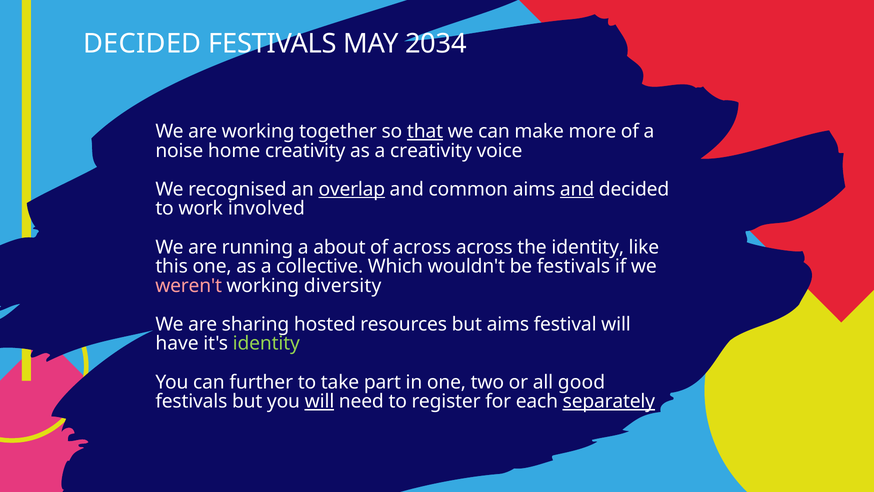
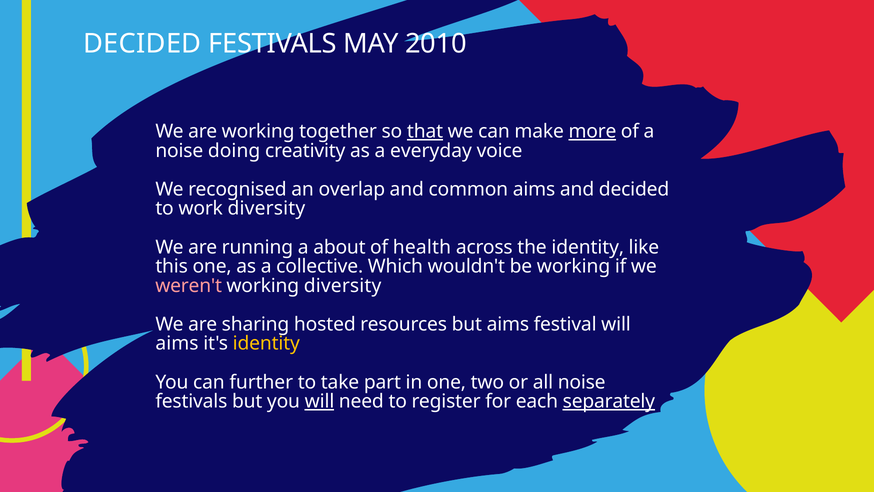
2034: 2034 -> 2010 (436, 44)
more underline: none -> present (592, 131)
home: home -> doing (234, 151)
a creativity: creativity -> everyday (431, 151)
overlap underline: present -> none (352, 189)
and underline: present -> none (577, 189)
work involved: involved -> diversity (266, 208)
of across: across -> health (422, 247)
be festivals: festivals -> working (574, 266)
have: have -> aims (177, 343)
identity colour: light green -> yellow (266, 343)
all good: good -> noise (582, 382)
